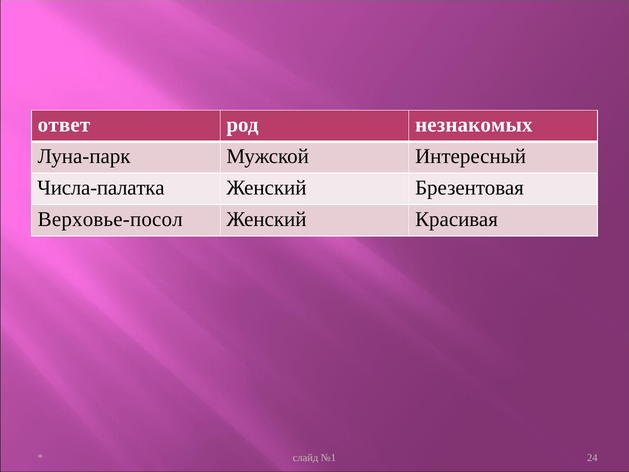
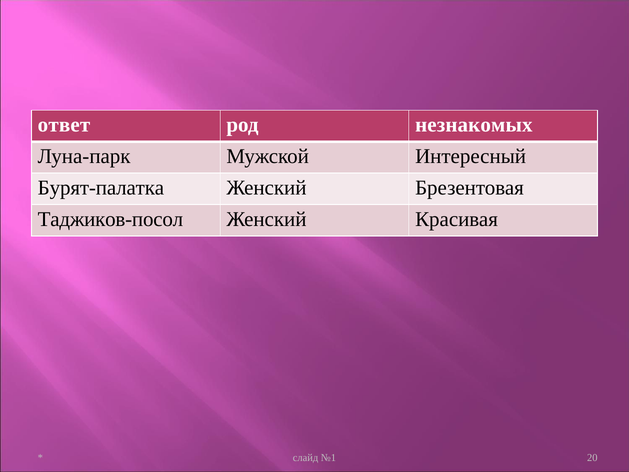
Числа-палатка: Числа-палатка -> Бурят-палатка (101, 188)
Верховье-посол: Верховье-посол -> Таджиков-посол (110, 219)
24: 24 -> 20 (592, 458)
